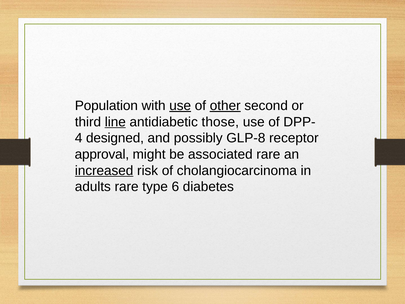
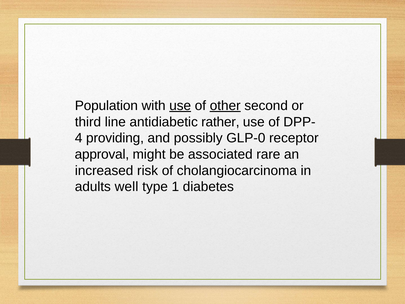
line underline: present -> none (115, 122)
those: those -> rather (220, 122)
designed: designed -> providing (115, 138)
GLP-8: GLP-8 -> GLP-0 (246, 138)
increased underline: present -> none (104, 170)
adults rare: rare -> well (127, 187)
6: 6 -> 1 (175, 187)
